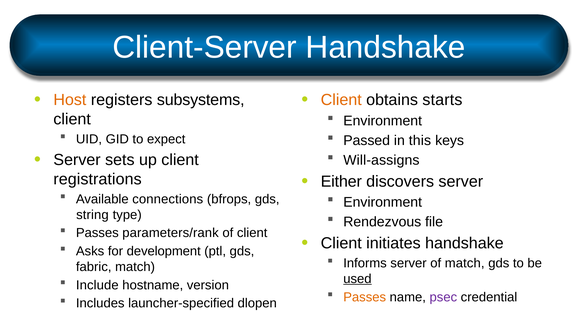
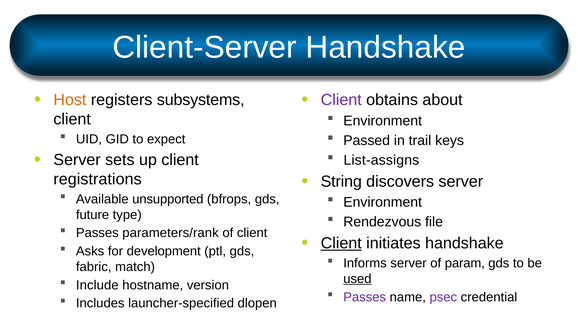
Client colour: orange -> purple (341, 100)
starts: starts -> about (442, 100)
this: this -> trail (420, 140)
Will-assigns: Will-assigns -> List-assigns (381, 160)
Either: Either -> String (341, 182)
connections: connections -> unsupported (168, 199)
string: string -> future (93, 215)
Client underline: none -> present (341, 243)
of match: match -> param (465, 263)
Passes colour: orange -> purple (365, 297)
